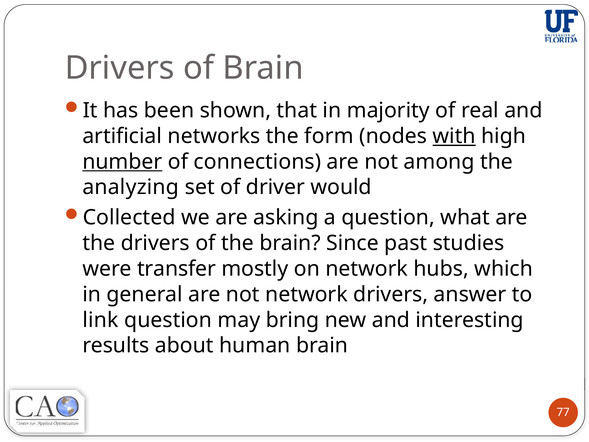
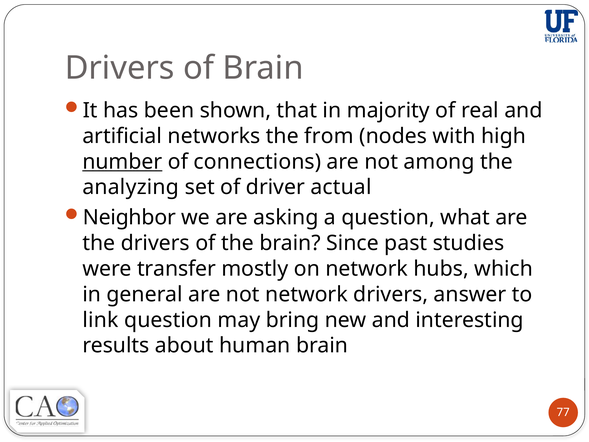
form: form -> from (329, 136)
with underline: present -> none (454, 136)
would: would -> actual (341, 187)
Collected: Collected -> Neighbor (129, 218)
